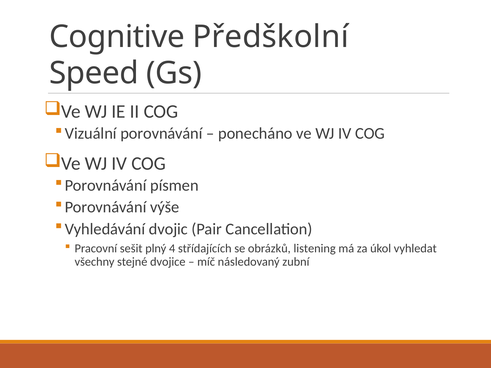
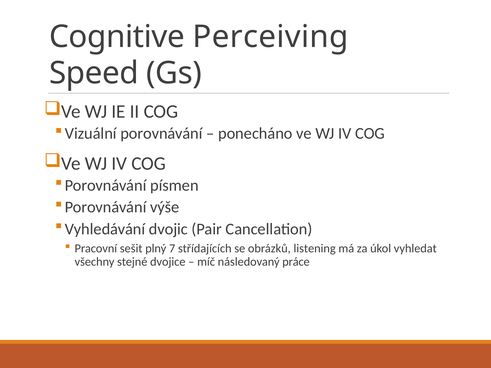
Předškolní: Předškolní -> Perceiving (271, 37)
4: 4 -> 7 (172, 249)
zubní: zubní -> práce (296, 262)
